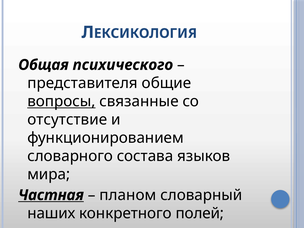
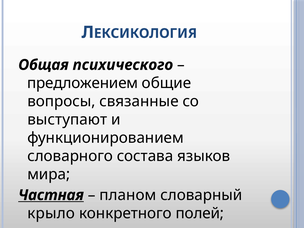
представителя: представителя -> предложением (83, 83)
вопросы underline: present -> none (61, 101)
отсутствие: отсутствие -> выступают (67, 120)
наших: наших -> крыло (51, 213)
